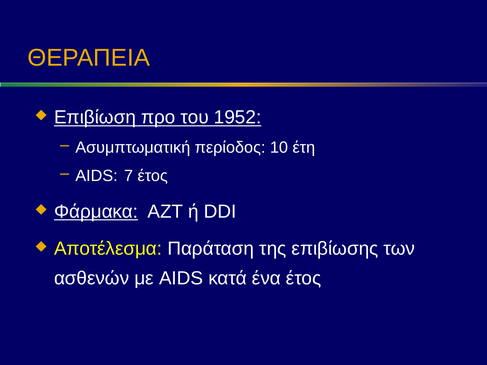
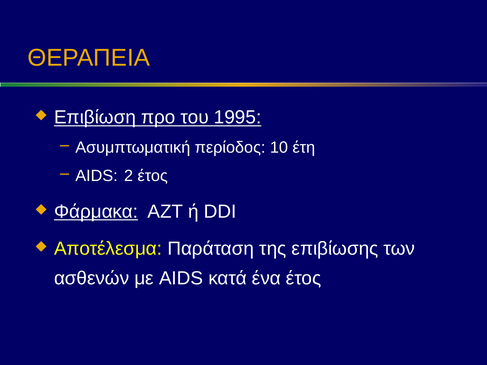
1952: 1952 -> 1995 (238, 117)
7: 7 -> 2 (129, 176)
